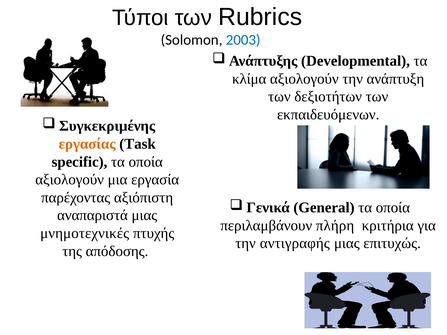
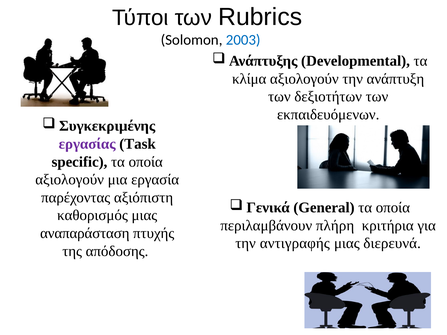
εργασίας colour: orange -> purple (87, 144)
αναπαριστά: αναπαριστά -> καθορισμός (92, 216)
μνημοτεχνικές: μνημοτεχνικές -> αναπαράσταση (85, 233)
επιτυχώς: επιτυχώς -> διερευνά (392, 244)
